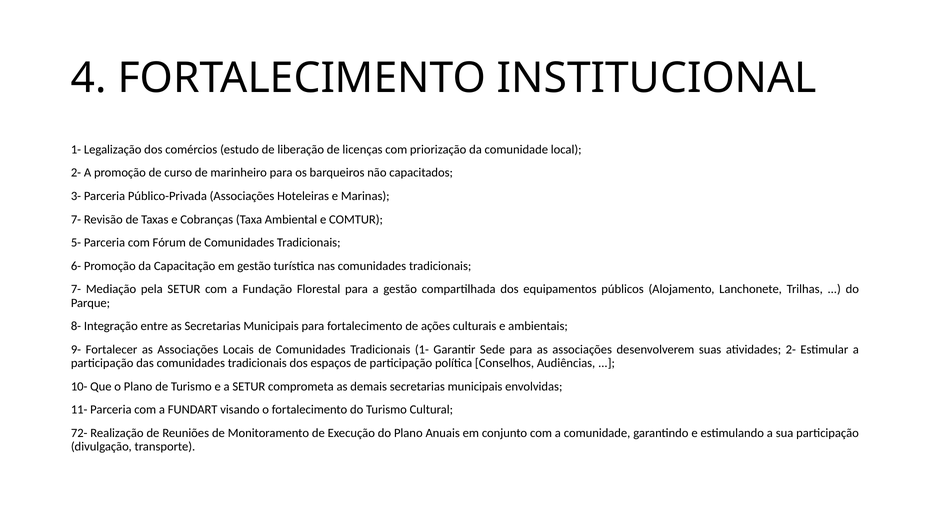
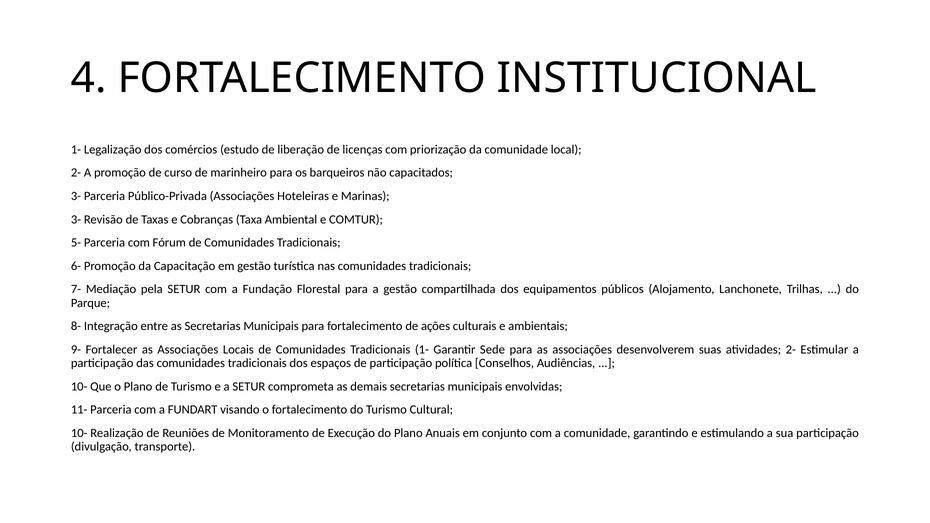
7-: 7- -> 3- (76, 219)
72-: 72- -> 10- (79, 433)
